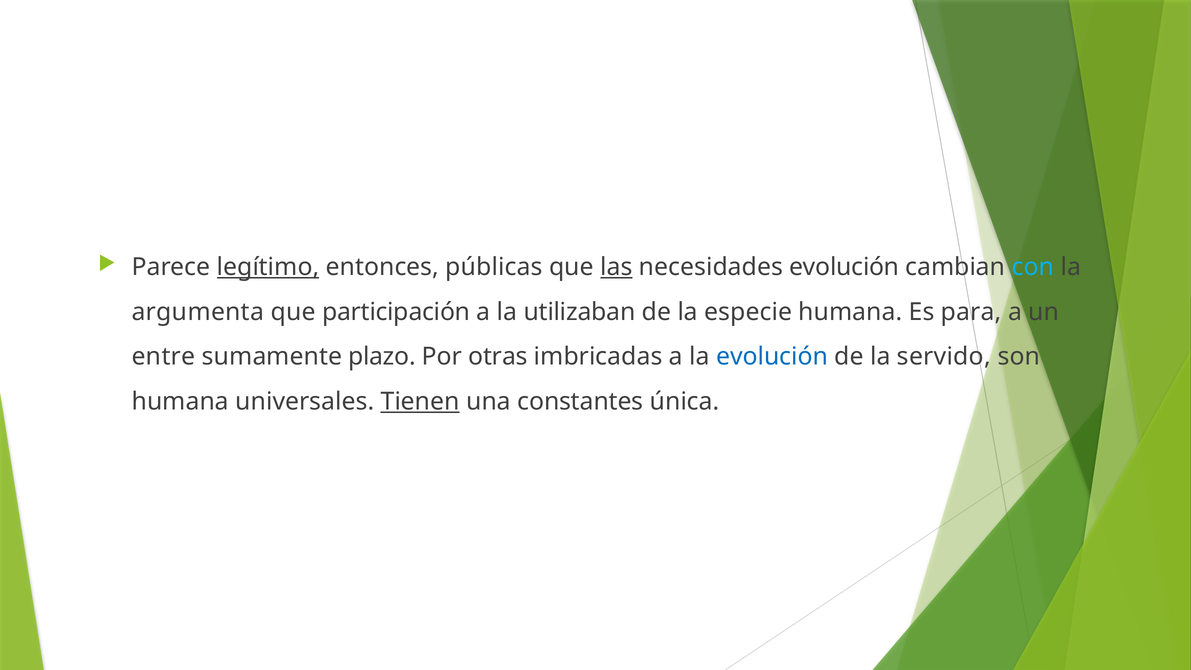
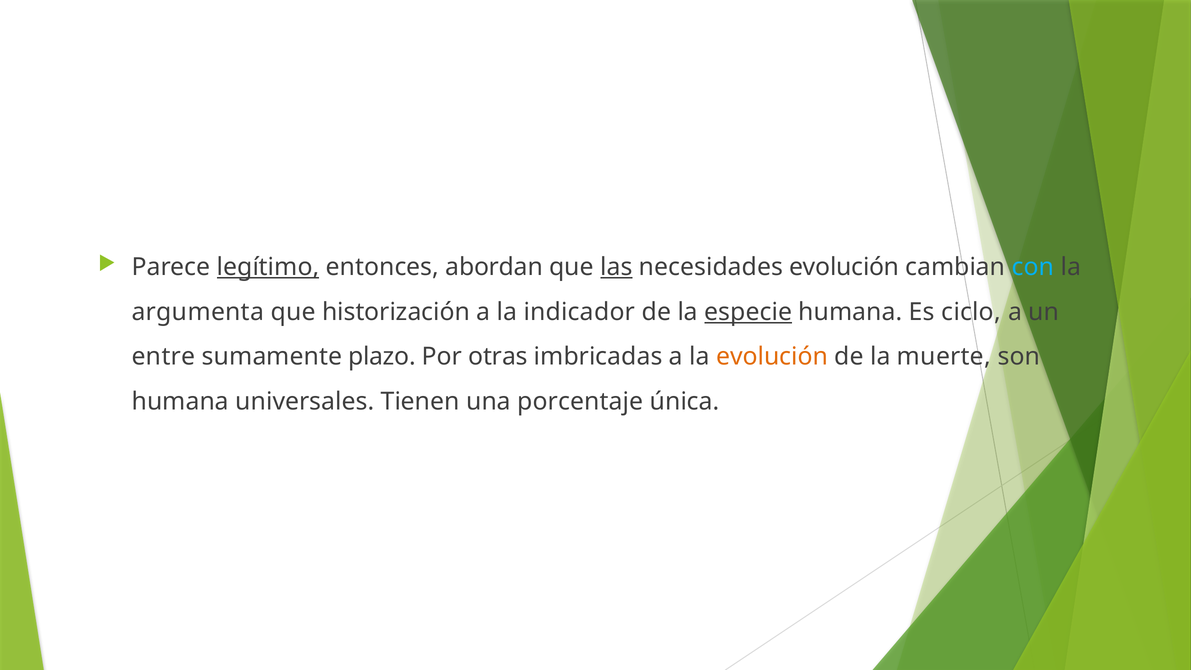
públicas: públicas -> abordan (494, 267)
participación: participación -> historización (396, 312)
utilizaban: utilizaban -> indicador (579, 312)
especie underline: none -> present (748, 312)
para: para -> ciclo (971, 312)
evolución colour: blue -> orange (772, 357)
servido: servido -> muerte (944, 357)
Tienen underline: present -> none (420, 401)
constantes: constantes -> porcentaje (580, 401)
